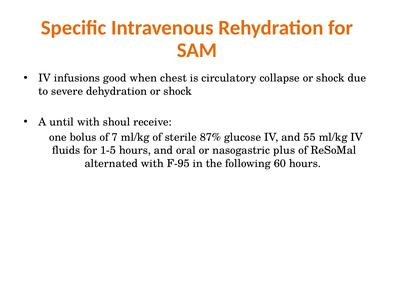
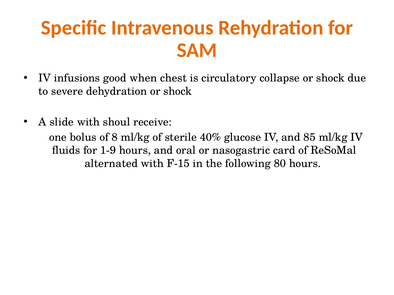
until: until -> slide (62, 122)
7: 7 -> 8 (115, 137)
87%: 87% -> 40% (210, 137)
55: 55 -> 85 (310, 137)
1-5: 1-5 -> 1-9 (108, 151)
plus: plus -> card (284, 151)
F-95: F-95 -> F-15 (178, 164)
60: 60 -> 80 (280, 164)
